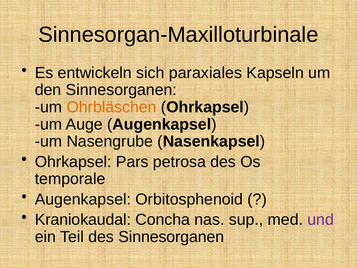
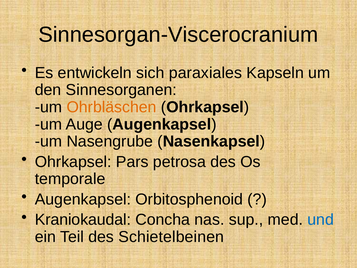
Sinnesorgan-Maxilloturbinale: Sinnesorgan-Maxilloturbinale -> Sinnesorgan-Viscerocranium (178, 35)
und colour: purple -> blue (321, 219)
des Sinnesorganen: Sinnesorganen -> Schietelbeinen (171, 237)
